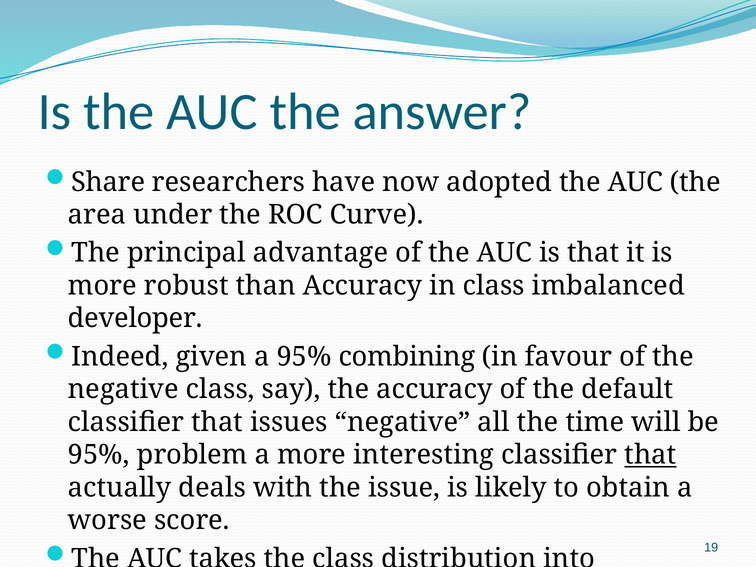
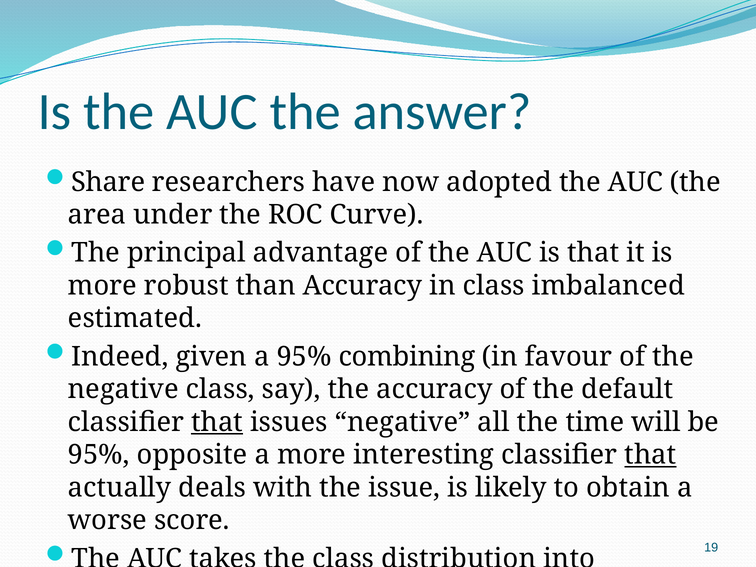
developer: developer -> estimated (135, 318)
that underline: none -> present (217, 422)
problem: problem -> opposite (192, 455)
